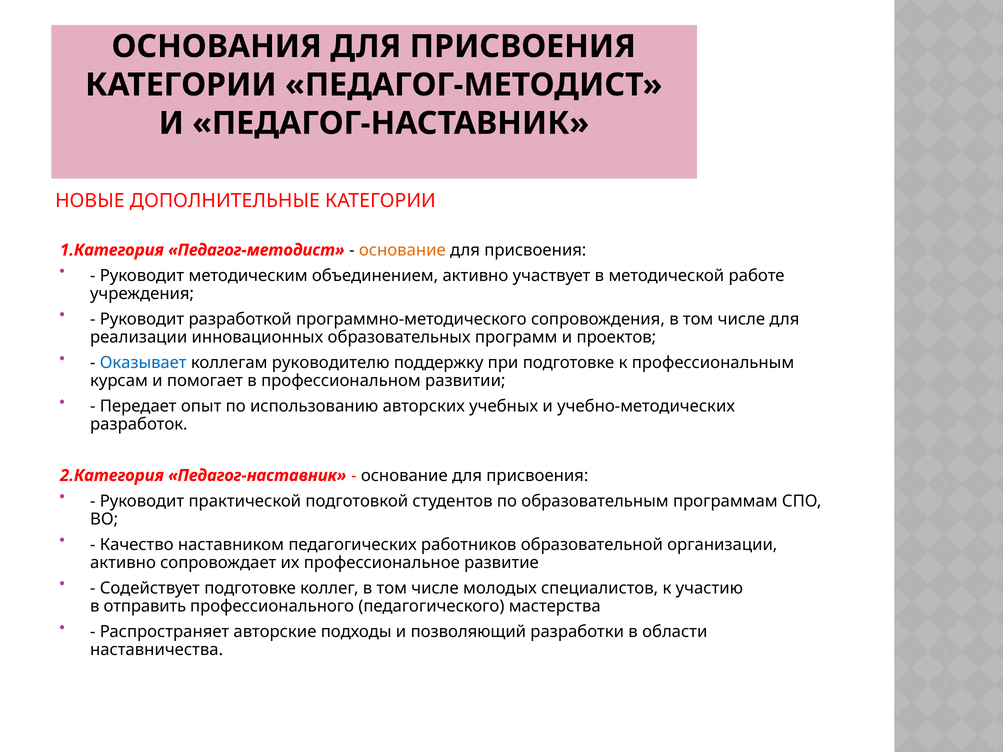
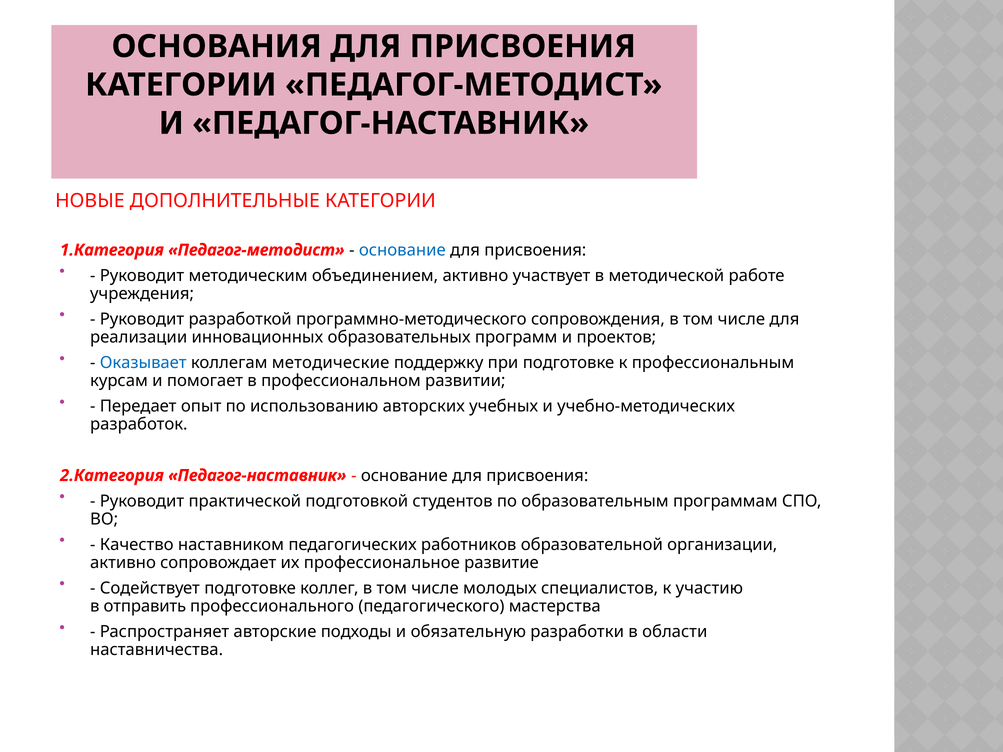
основание colour: orange -> blue (402, 250)
руководителю: руководителю -> методические (331, 363)
позволяющий: позволяющий -> обязательную (468, 632)
